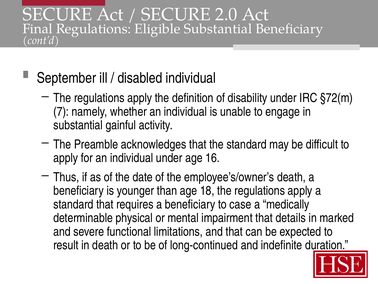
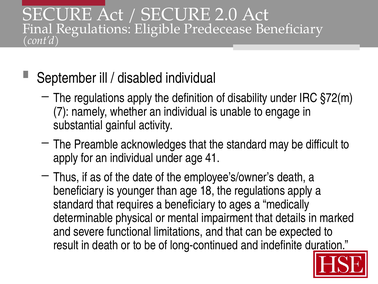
Eligible Substantial: Substantial -> Predecease (218, 29)
16: 16 -> 41 (213, 158)
case: case -> ages (240, 204)
